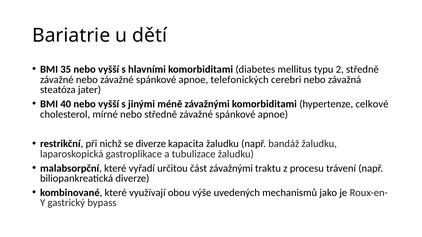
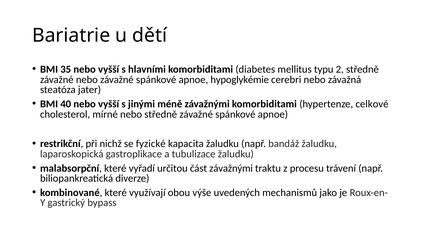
telefonických: telefonických -> hypoglykémie (240, 80)
se diverze: diverze -> fyzické (151, 144)
